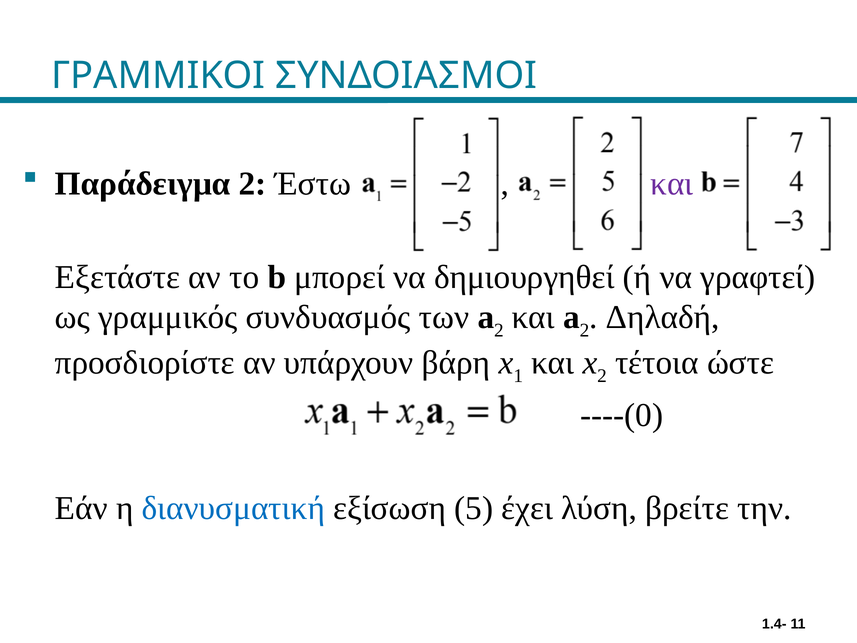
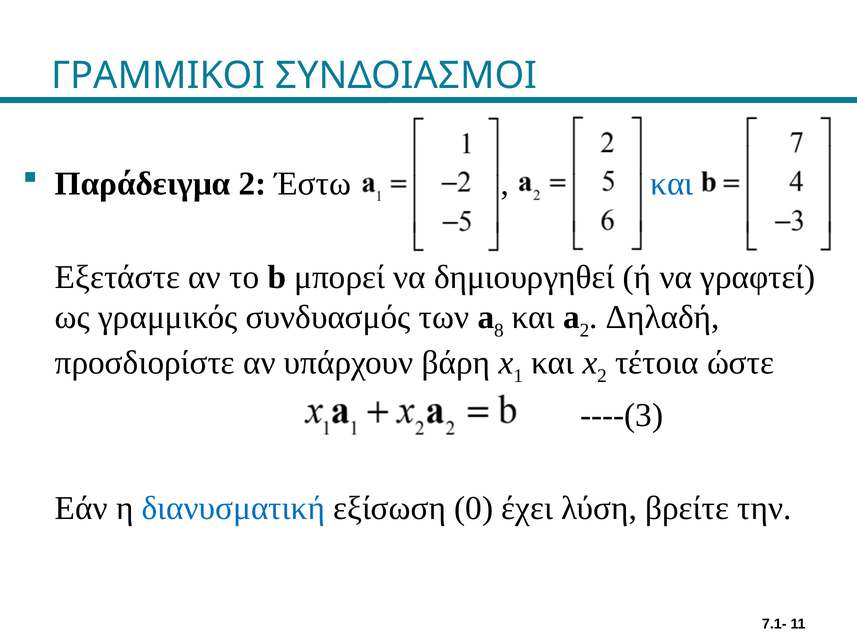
και colour: purple -> blue (672, 184)
2: 2 -> 8 (499, 330)
----(0: ----(0 -> ----(3 (622, 415)
5: 5 -> 0 (474, 508)
1.4-: 1.4- -> 7.1- (774, 624)
